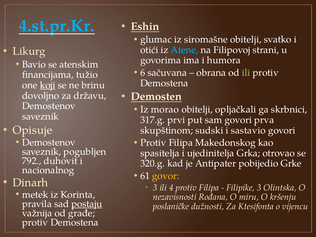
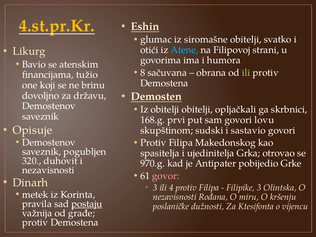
4.st.pr.Kr colour: light blue -> yellow (57, 26)
6: 6 -> 8 (143, 73)
koji underline: present -> none (48, 85)
Iz morao: morao -> obitelji (165, 109)
317.g: 317.g -> 168.g (153, 120)
prva: prva -> lovu (264, 120)
792: 792 -> 320 (32, 161)
320.g: 320.g -> 970.g (153, 164)
nacionalnog: nacionalnog -> nezavisnosti (48, 170)
govor colour: yellow -> pink (166, 176)
